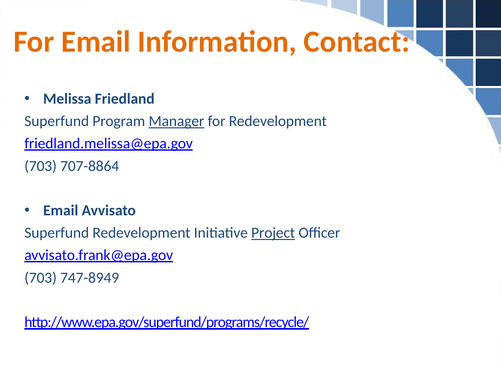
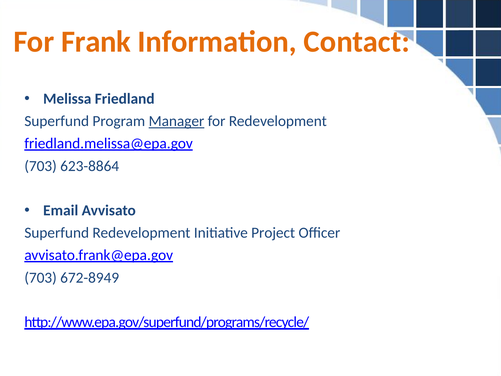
For Email: Email -> Frank (96, 42)
707-8864: 707-8864 -> 623-8864 (90, 166)
Project underline: present -> none (273, 233)
747-8949: 747-8949 -> 672-8949 (90, 277)
